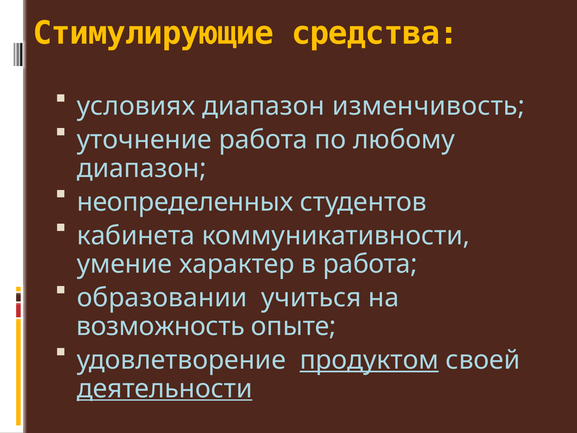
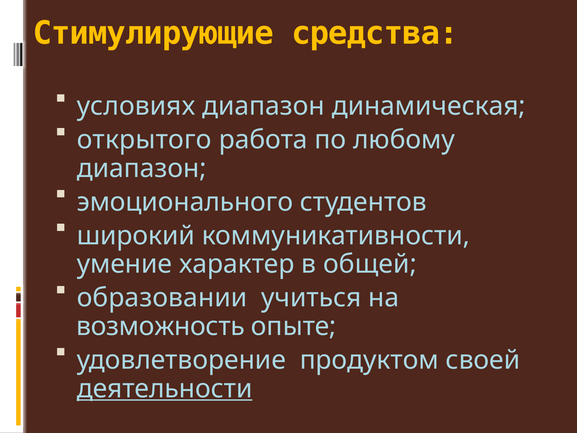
изменчивость: изменчивость -> динамическая (429, 106)
уточнение: уточнение -> открытого (144, 140)
неопределенных: неопределенных -> эмоционального (185, 202)
кабинета: кабинета -> широкий (136, 236)
в работа: работа -> общей (370, 264)
продуктом underline: present -> none (369, 360)
